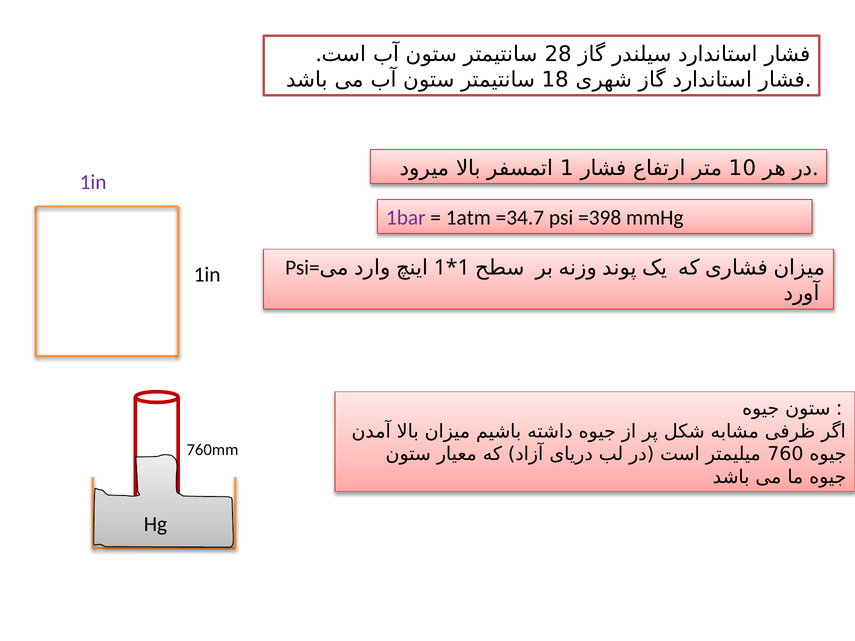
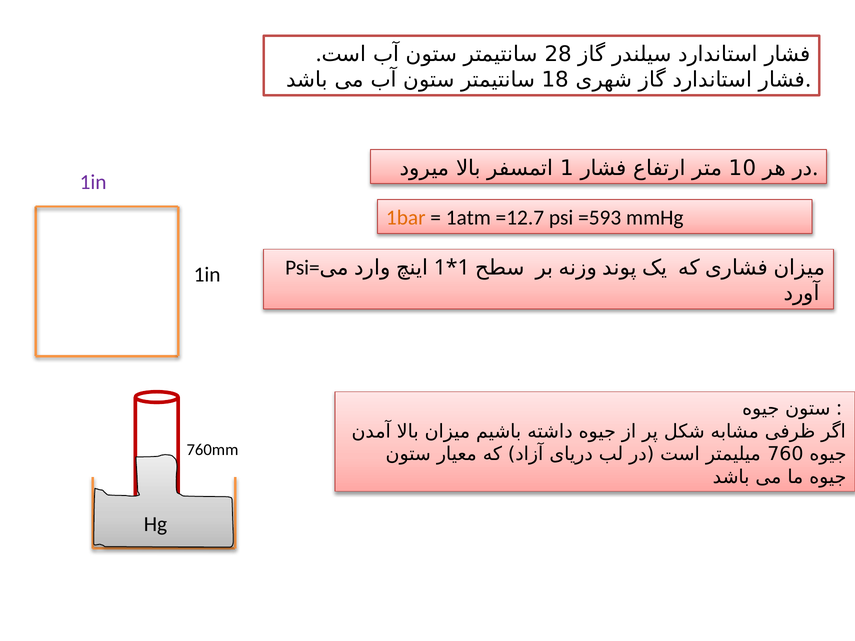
1bar colour: purple -> orange (406, 218)
=34.7: =34.7 -> =12.7 (520, 218)
=398: =398 -> =593 (600, 218)
